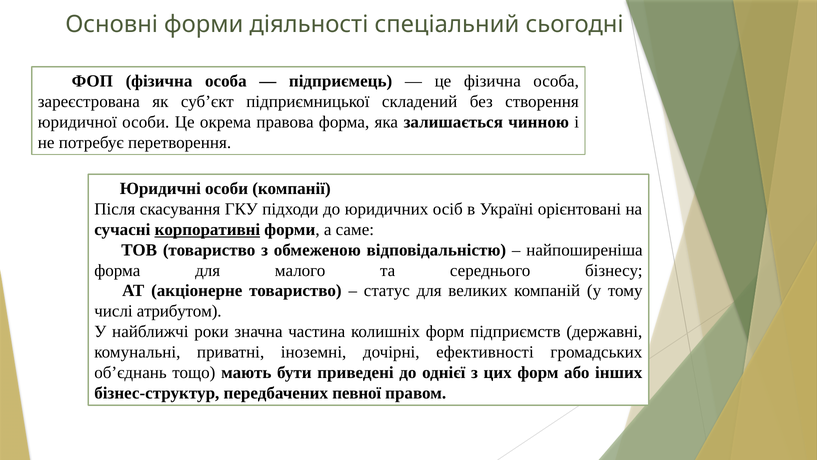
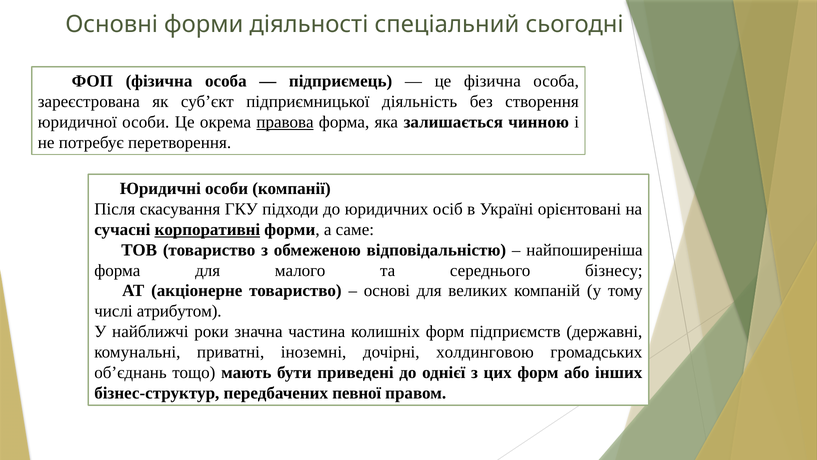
складений: складений -> діяльність (420, 101)
правова underline: none -> present (285, 122)
статус: статус -> основі (387, 291)
ефективності: ефективності -> холдинговою (485, 352)
